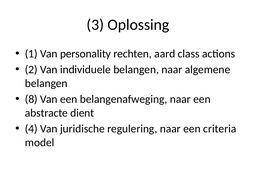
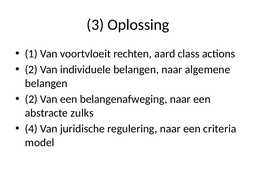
personality: personality -> voortvloeit (85, 54)
8: 8 -> 2 (31, 99)
dient: dient -> zulks (82, 113)
